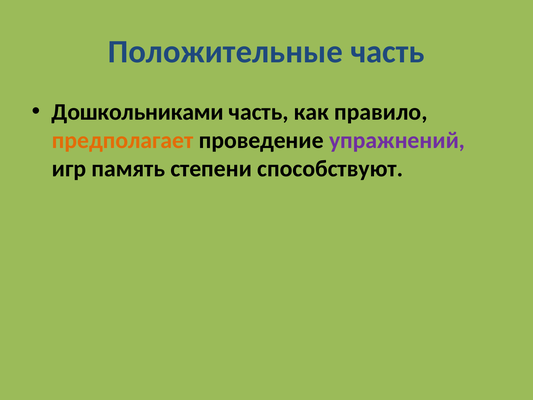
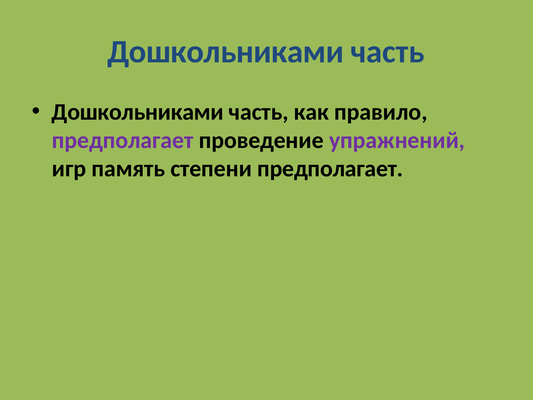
Положительные: Положительные -> Дошкольниками (226, 52)
предполагает colour: orange -> purple (123, 140)
степени способствуют: способствуют -> предполагает (330, 169)
